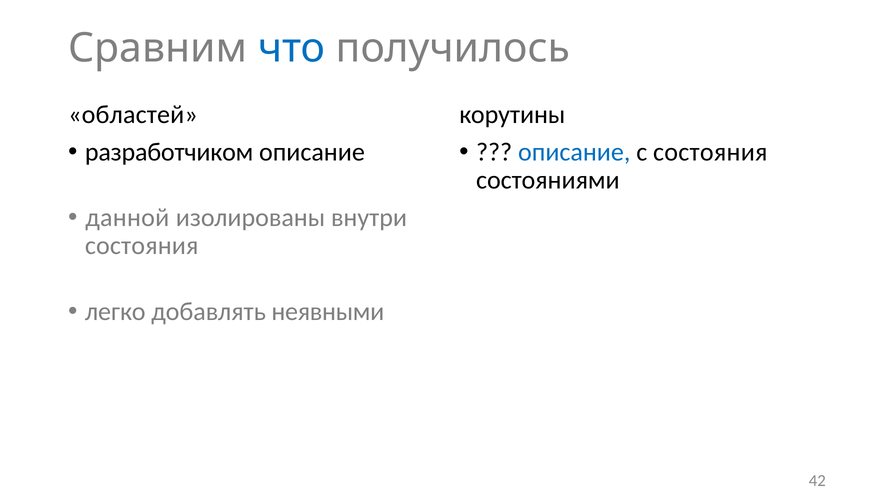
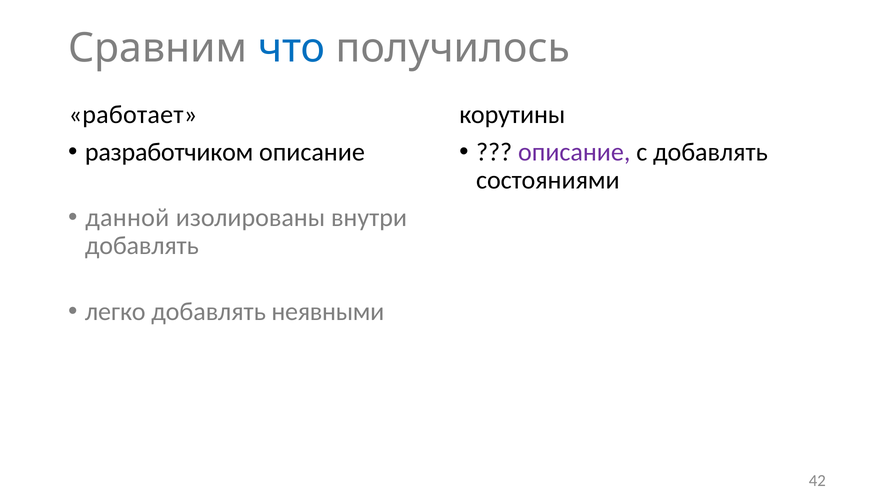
областей: областей -> работает (133, 114)
описание colour: blue -> purple (574, 152)
с состояния: состояния -> добавлять (710, 152)
состояния: состояния -> добавлять (142, 246)
